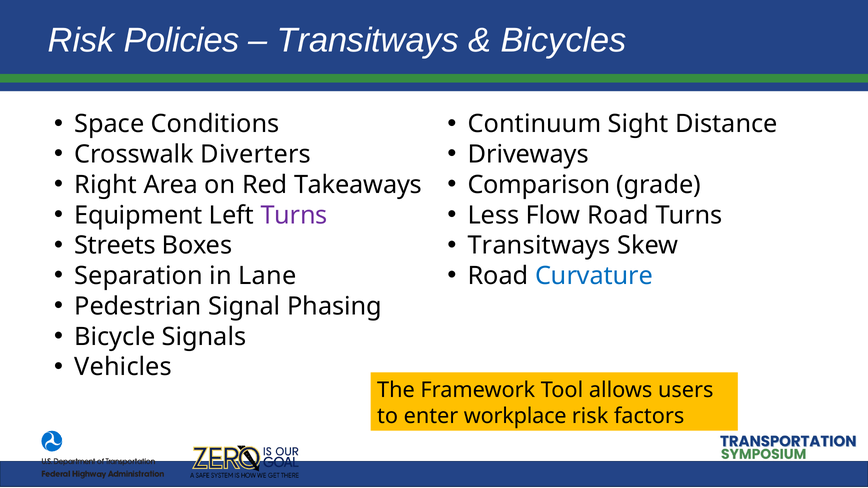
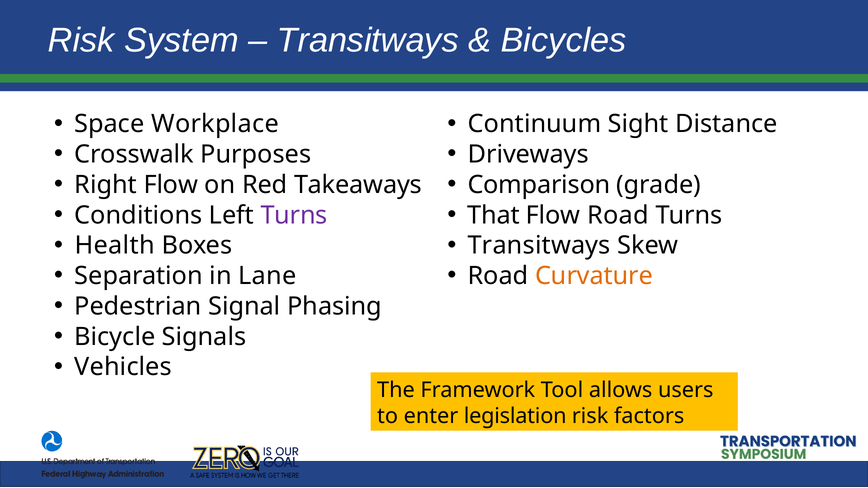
Policies: Policies -> System (181, 40)
Conditions: Conditions -> Workplace (215, 124)
Diverters: Diverters -> Purposes (256, 155)
Right Area: Area -> Flow (171, 185)
Equipment: Equipment -> Conditions (138, 215)
Less: Less -> That (494, 215)
Streets: Streets -> Health (115, 246)
Curvature colour: blue -> orange (594, 276)
workplace: workplace -> legislation (515, 416)
